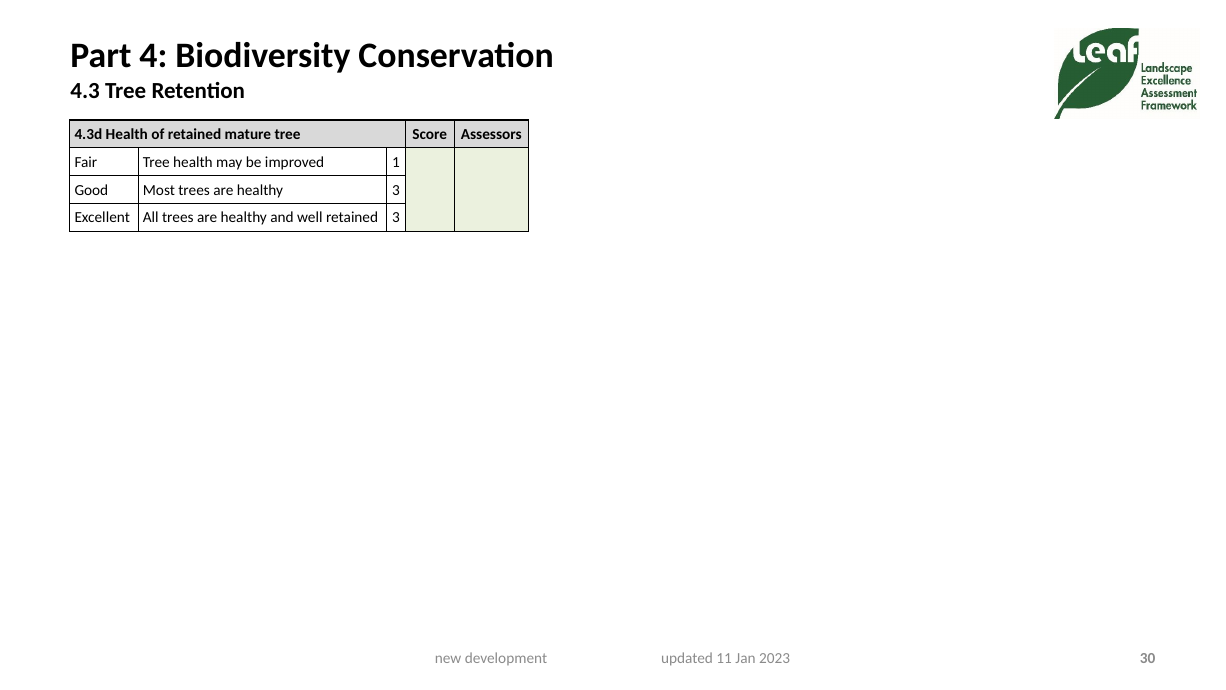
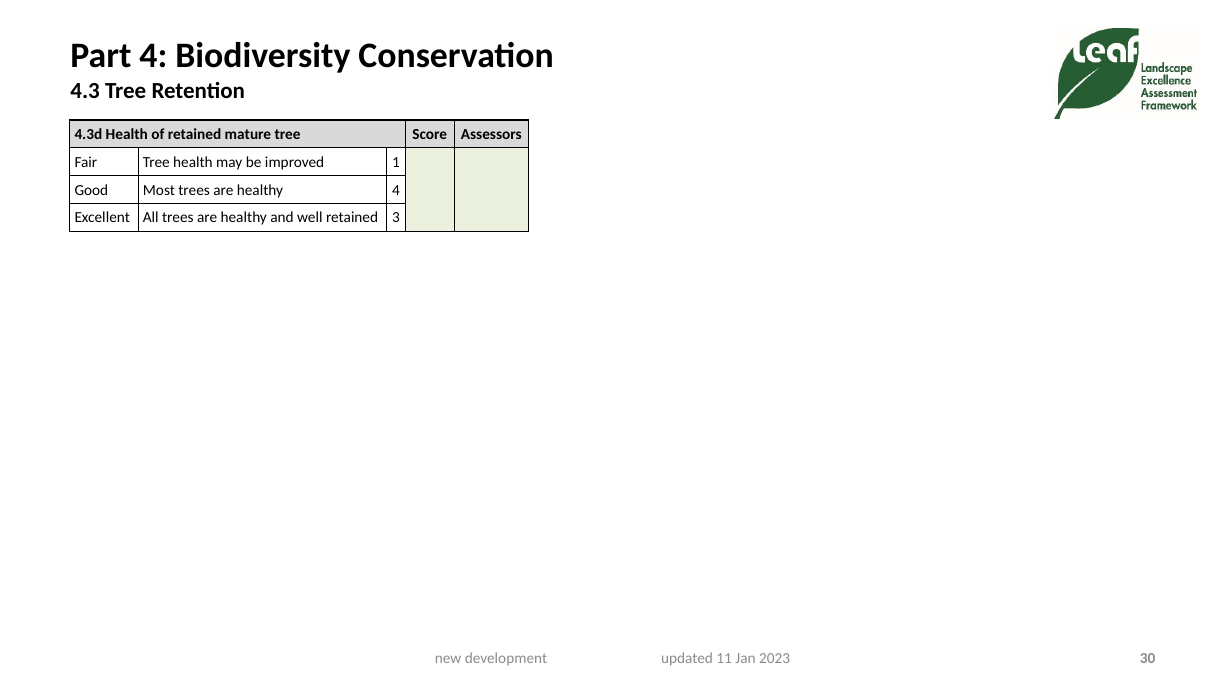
healthy 3: 3 -> 4 (396, 190)
